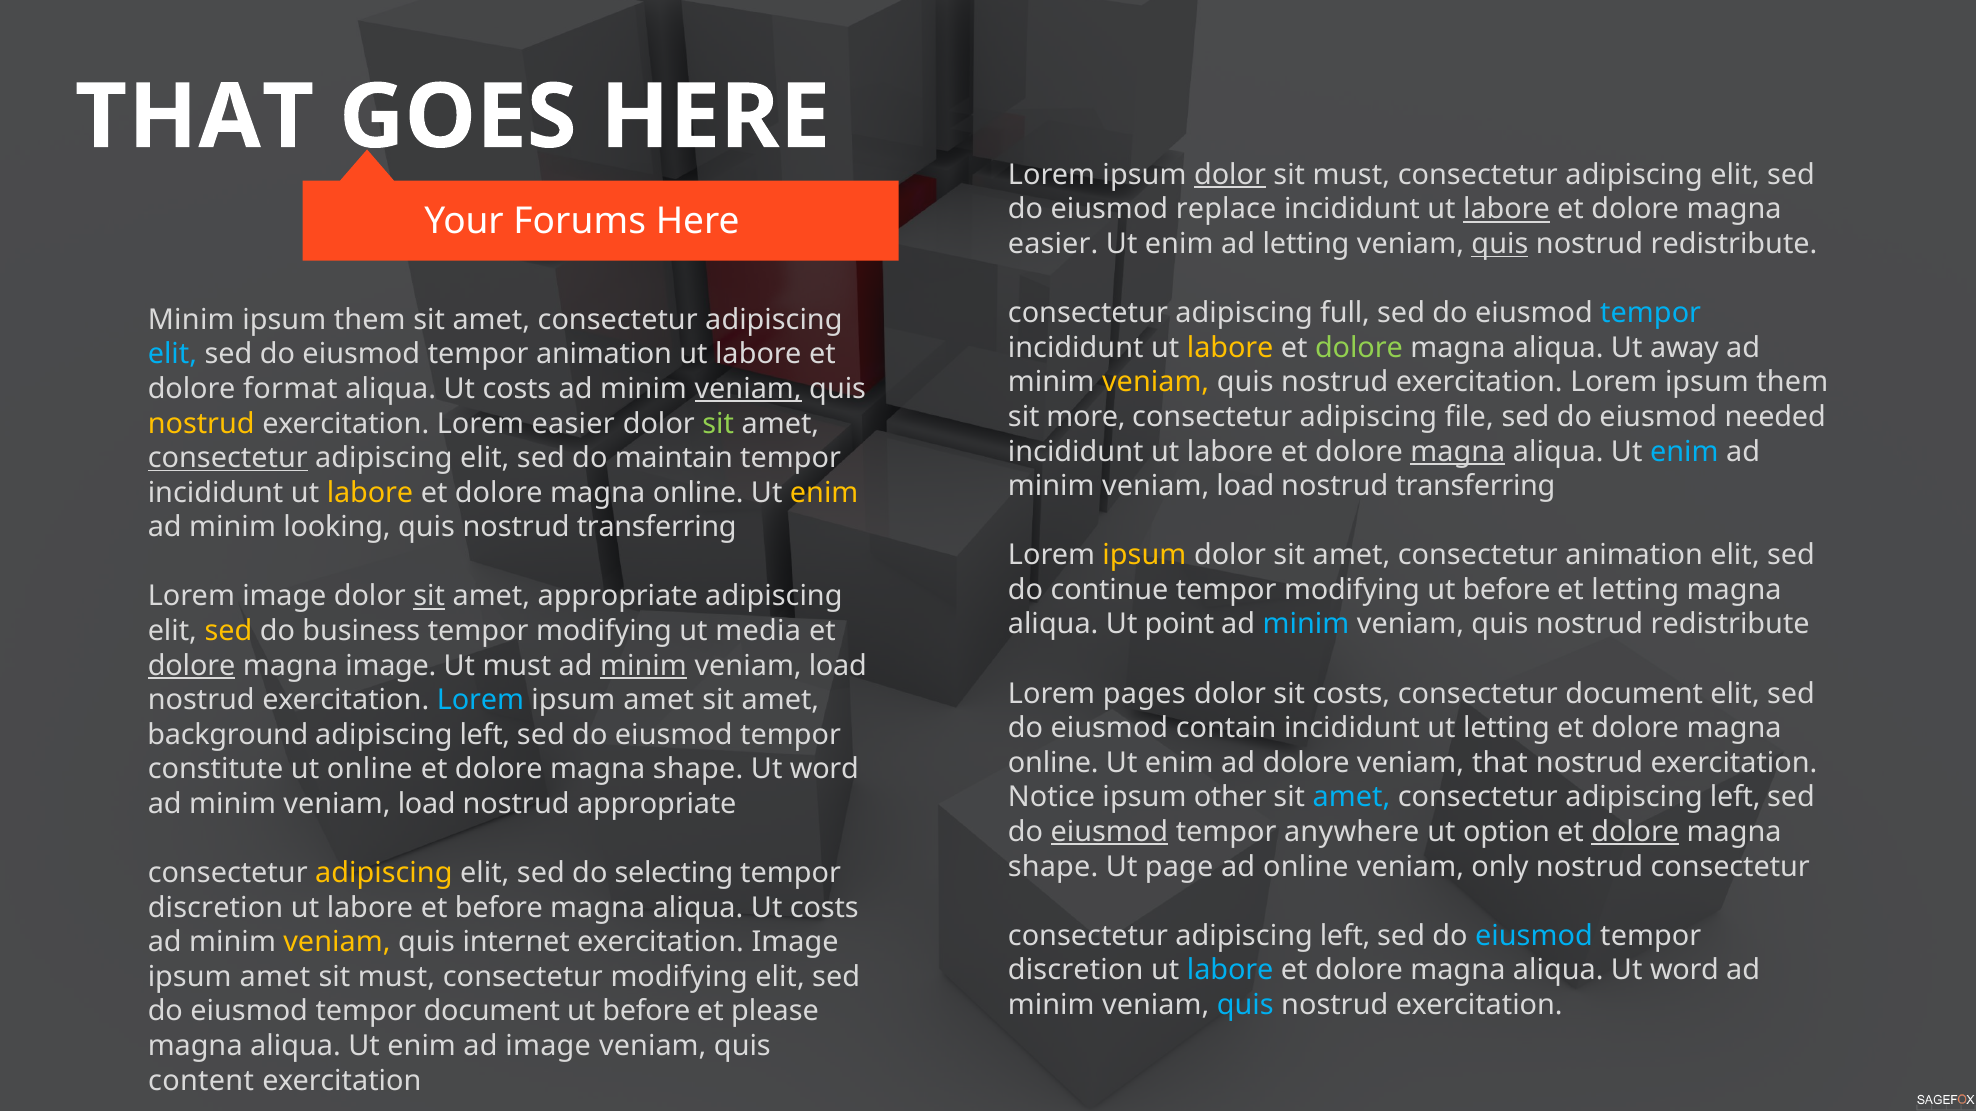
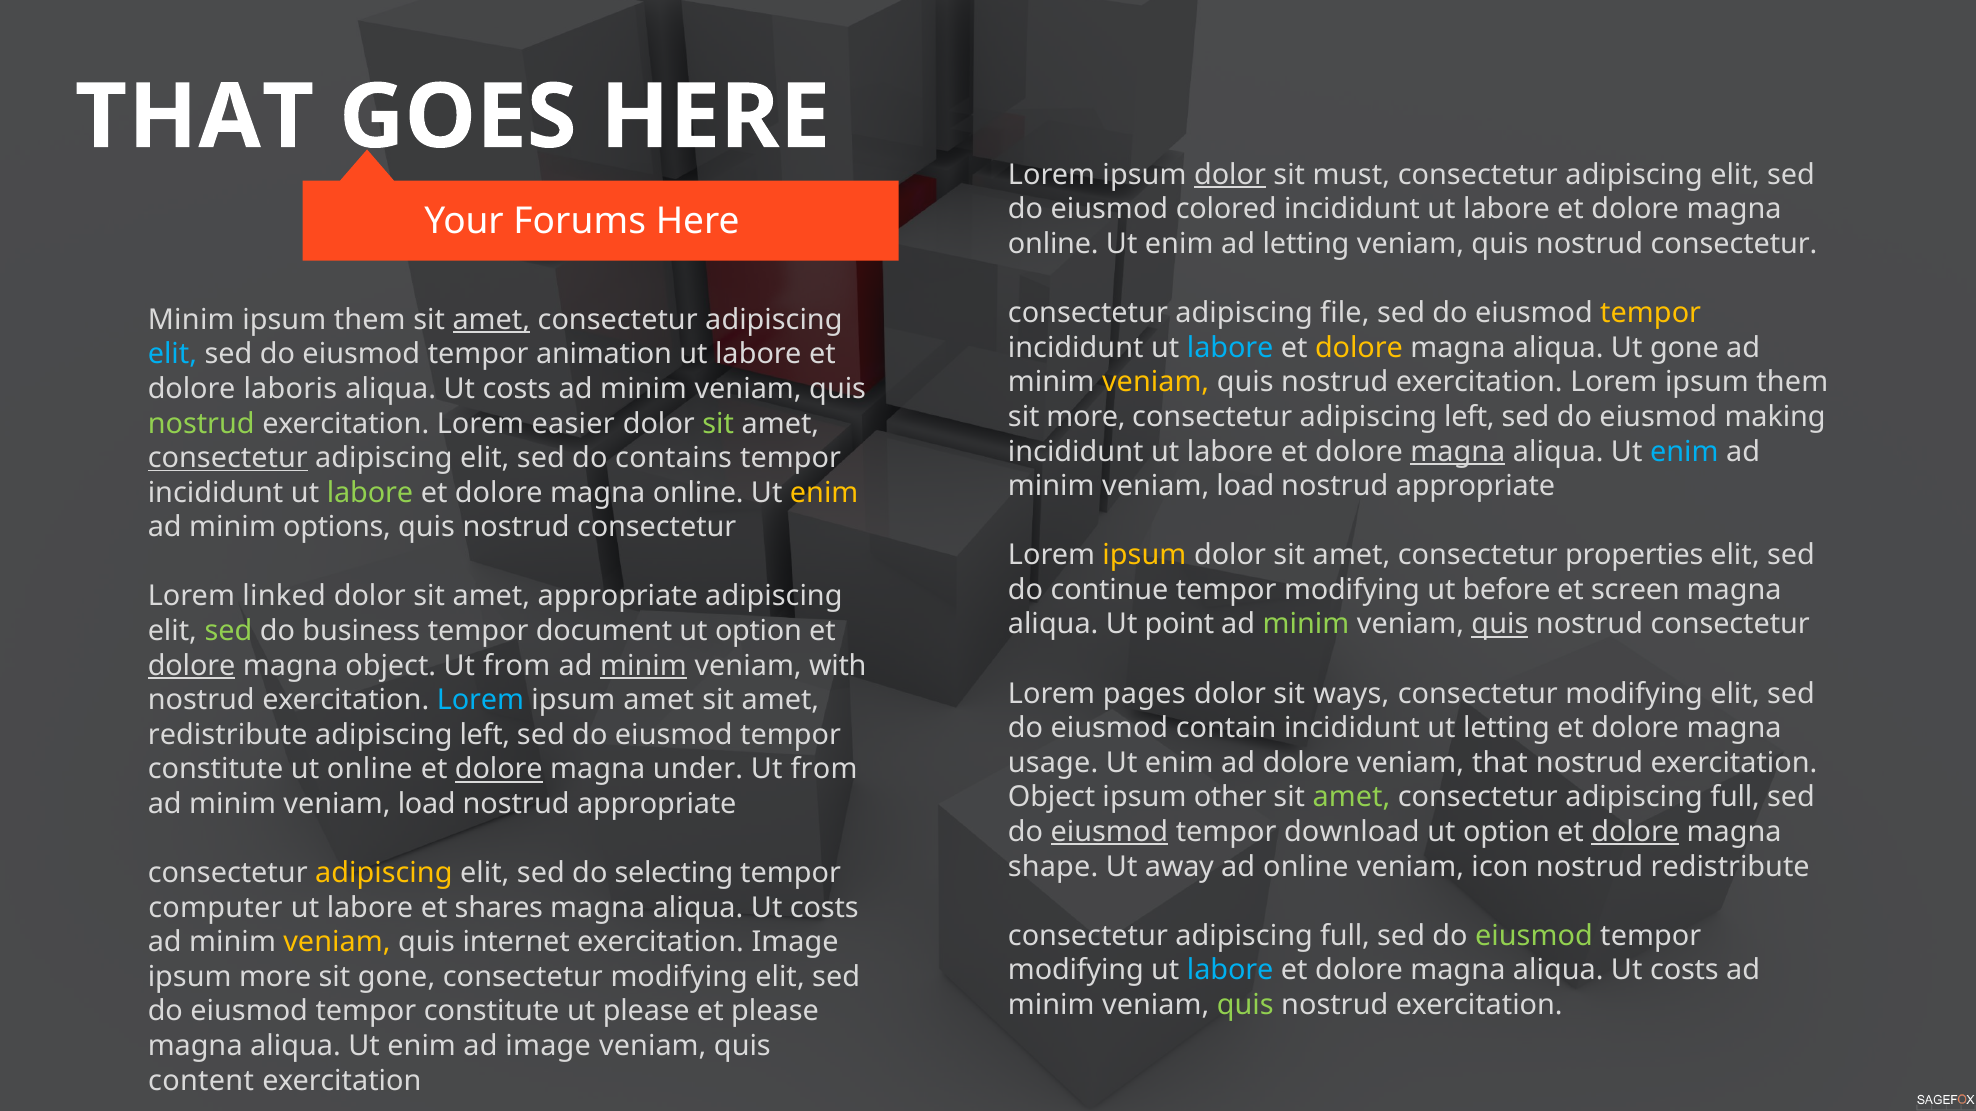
replace: replace -> colored (1226, 210)
labore underline: present -> none (1506, 210)
easier: easier -> online (1053, 244)
quis underline: present -> none (1500, 244)
redistribute: redistribute -> consectetur (1734, 244)
full: full -> file (1345, 313)
tempor colour: light blue -> yellow (1651, 313)
amet underline: none -> present (491, 320)
labore colour: yellow -> light blue (1230, 348)
dolore colour: light green -> yellow (1359, 348)
Ut away: away -> gone (1684, 348)
format: format -> laboris (290, 389)
veniam underline: present -> none (748, 389)
consectetur adipiscing file: file -> left (1469, 417)
needed: needed -> making (1775, 417)
nostrud colour: yellow -> light green (201, 424)
maintain: maintain -> contains (674, 458)
transferring: transferring -> appropriate (1475, 486)
labore colour: yellow -> light green (370, 493)
looking: looking -> options (337, 528)
transferring: transferring -> consectetur (657, 528)
consectetur animation: animation -> properties (1634, 556)
et letting: letting -> screen (1635, 590)
Lorem image: image -> linked (284, 597)
sit underline: present -> none (429, 597)
minim colour: light blue -> light green (1306, 625)
quis underline: none -> present (1500, 625)
redistribute: redistribute -> consectetur (1730, 625)
sed colour: yellow -> light green (228, 631)
modifying: modifying -> document (604, 631)
media: media -> option (758, 631)
magna image: image -> object (391, 666)
must: must -> from (517, 666)
load: load -> with (838, 666)
sit costs: costs -> ways (1351, 694)
document: document -> modifying (1634, 694)
background: background -> redistribute (228, 735)
online: online -> usage (1053, 763)
dolore underline: none -> present (499, 770)
shape: shape -> under (698, 770)
word: word -> from (824, 770)
Notice: Notice -> Object (1052, 798)
amet colour: light blue -> light green (1351, 798)
left: left -> full (1735, 798)
anywhere: anywhere -> download (1352, 832)
page: page -> away (1179, 867)
only: only -> icon (1500, 867)
nostrud consectetur: consectetur -> redistribute (1730, 867)
discretion: discretion -> computer (215, 908)
et before: before -> shares (499, 908)
left: left -> full (1345, 936)
eiusmod colour: light blue -> light green (1534, 936)
discretion: discretion -> modifying (1076, 971)
word: word -> costs (1684, 971)
amet: amet -> more (275, 977)
must: must -> gone (397, 977)
quis colour: light blue -> light green (1245, 1005)
document: document -> constitute (492, 1012)
before: before -> please (646, 1012)
